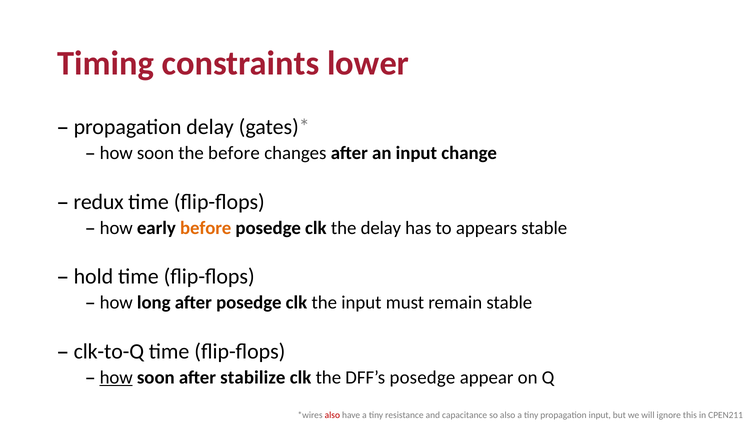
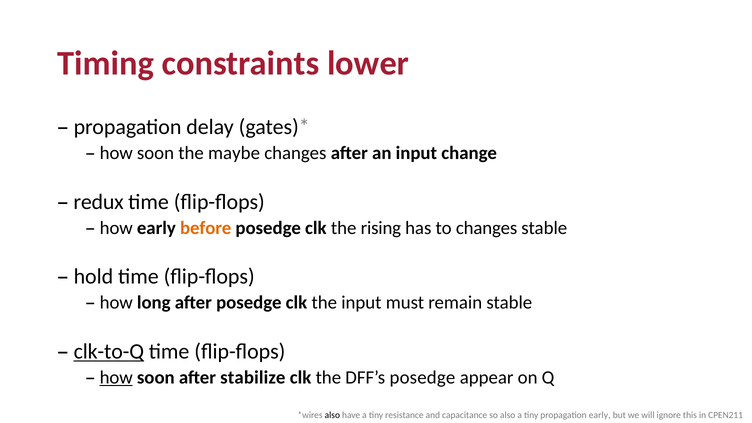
the before: before -> maybe (234, 153)
the delay: delay -> rising (381, 228)
to appears: appears -> changes (487, 228)
clk-to-Q underline: none -> present (109, 352)
also colour: red -> black (332, 415)
propagation input: input -> early (600, 415)
